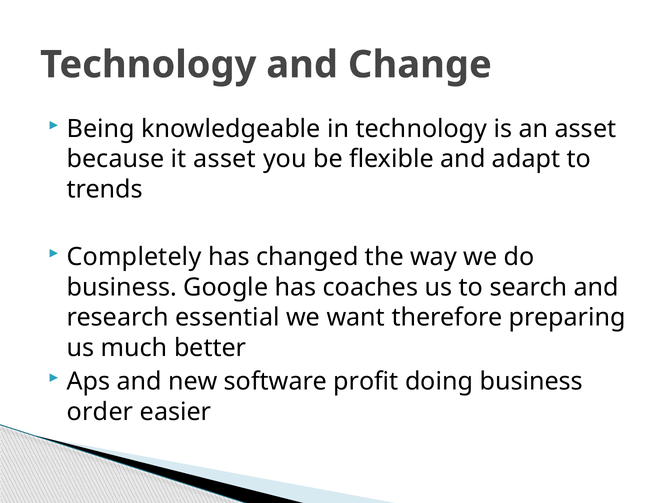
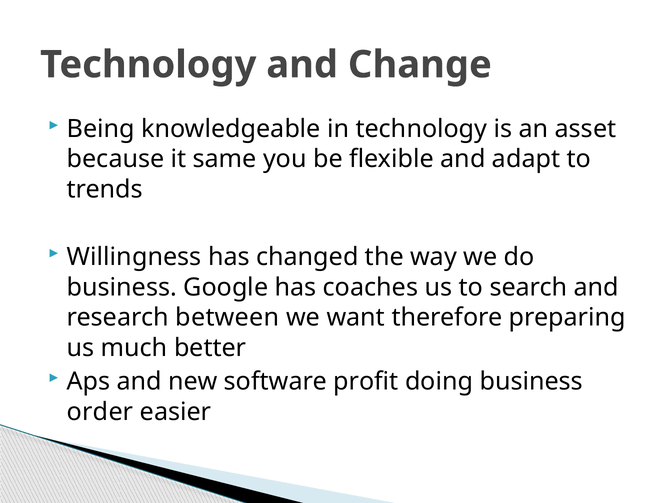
it asset: asset -> same (225, 159)
Completely: Completely -> Willingness (134, 257)
essential: essential -> between (227, 317)
